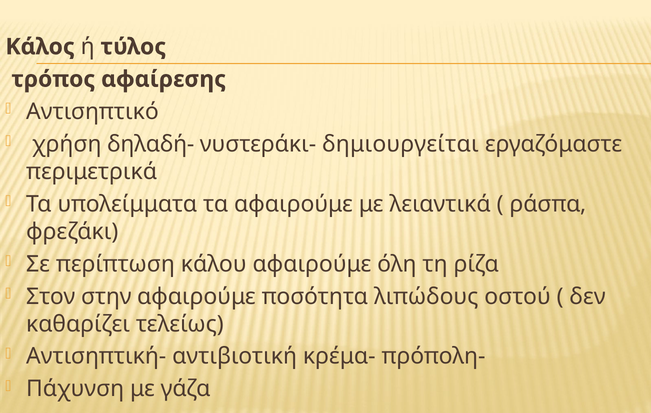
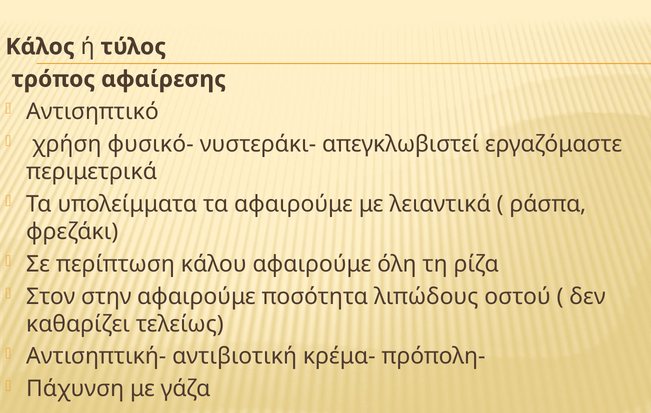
δηλαδή-: δηλαδή- -> φυσικό- (151, 144)
δημιουργείται: δημιουργείται -> απεγκλωβιστεί (401, 144)
